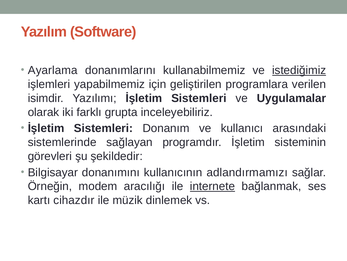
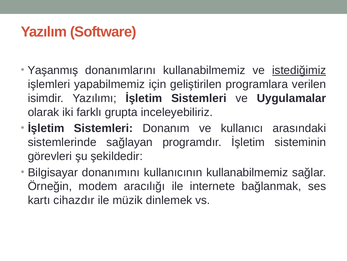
Ayarlama: Ayarlama -> Yaşanmış (53, 70)
kullanıcının adlandırmamızı: adlandırmamızı -> kullanabilmemiz (247, 172)
internete underline: present -> none (212, 186)
